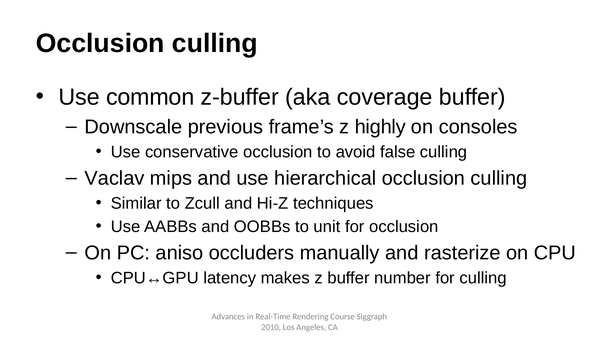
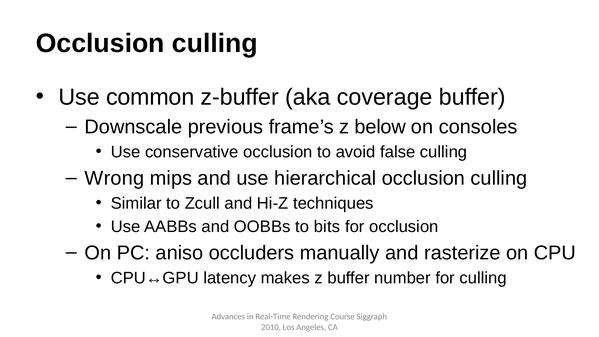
highly: highly -> below (380, 127)
Vaclav: Vaclav -> Wrong (114, 178)
unit: unit -> bits (327, 227)
